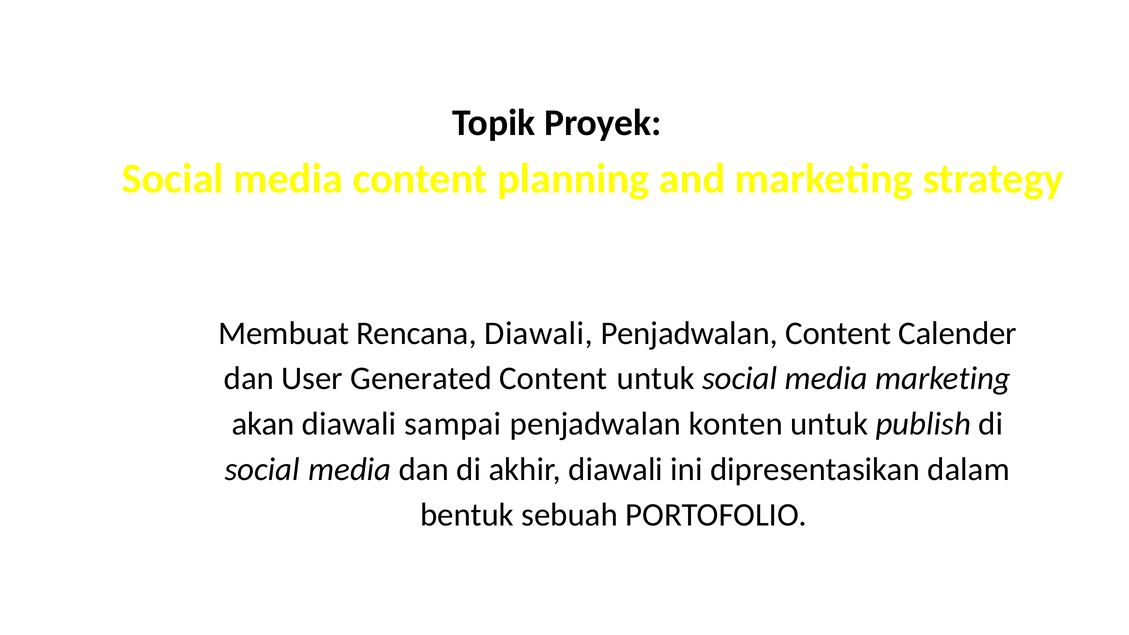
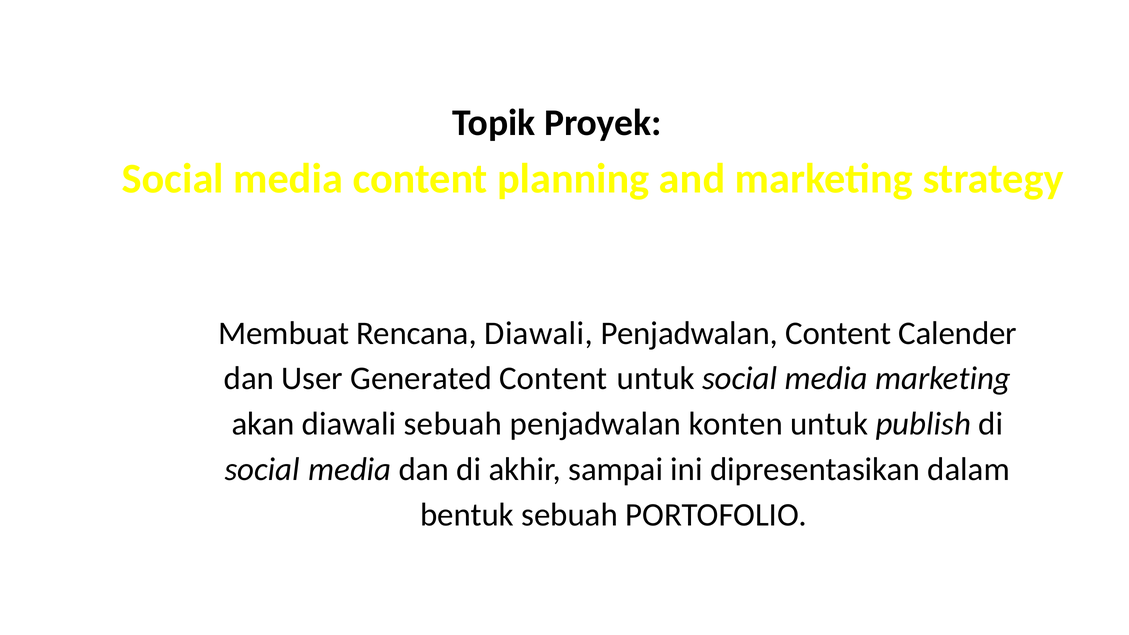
diawali sampai: sampai -> sebuah (453, 424)
akhir diawali: diawali -> sampai (616, 470)
